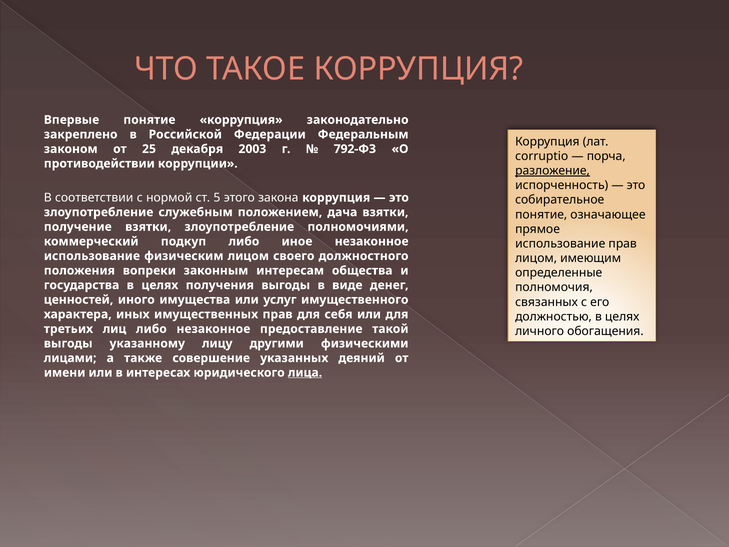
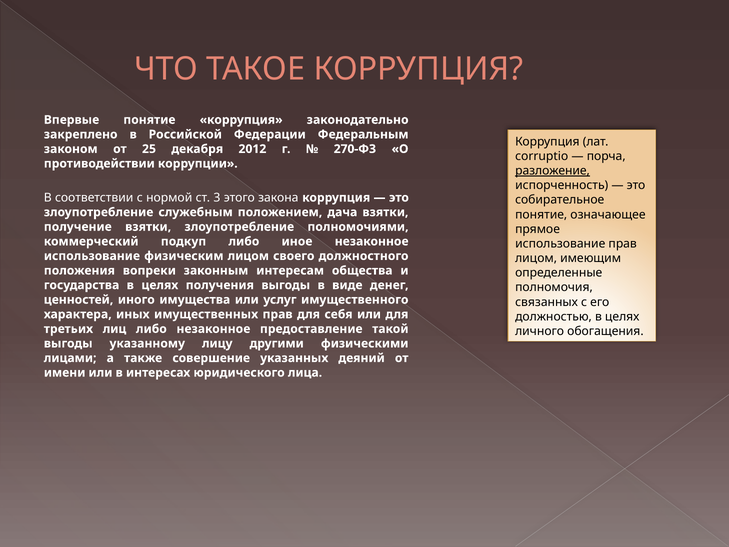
2003: 2003 -> 2012 (252, 149)
792-ФЗ: 792-ФЗ -> 270-ФЗ (355, 149)
5: 5 -> 3 (217, 198)
лица underline: present -> none (305, 372)
